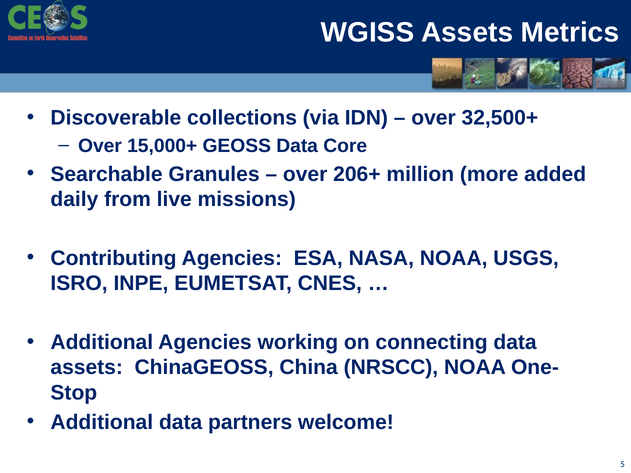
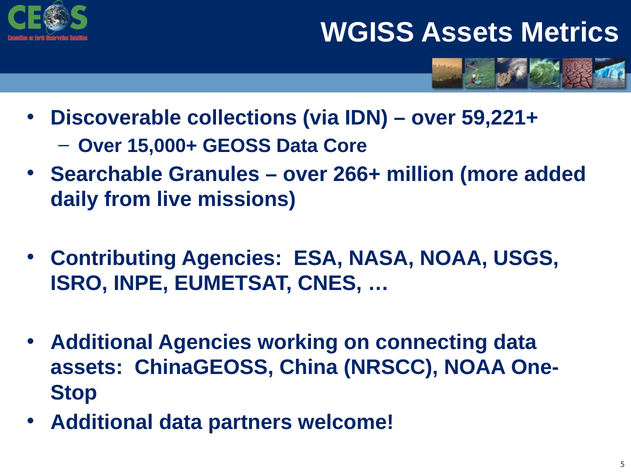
32,500+: 32,500+ -> 59,221+ (500, 118)
206+: 206+ -> 266+ (357, 174)
